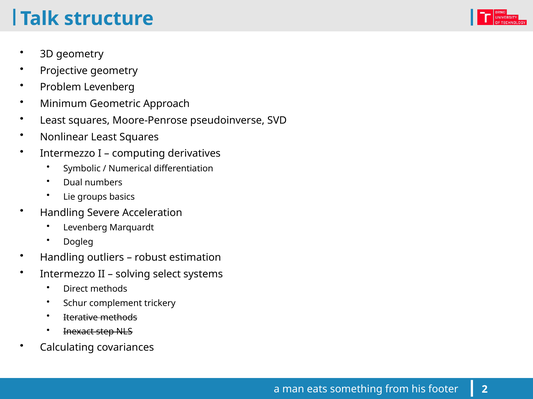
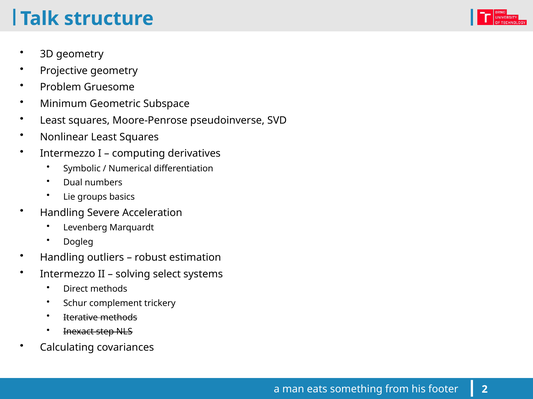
Problem Levenberg: Levenberg -> Gruesome (109, 87)
Approach: Approach -> Subspace (166, 104)
